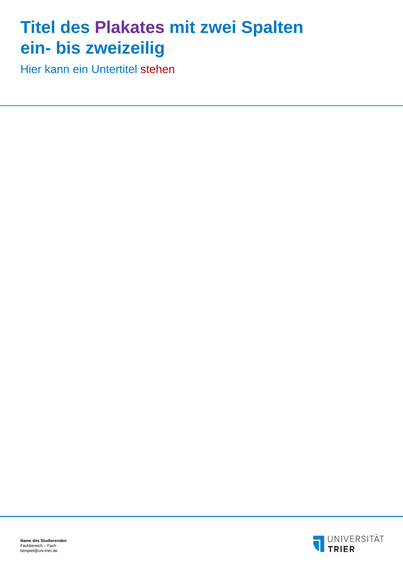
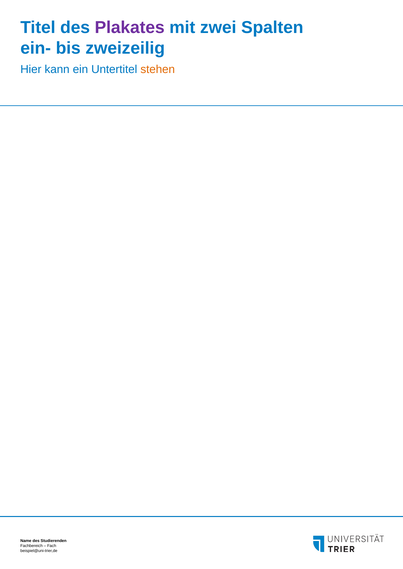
stehen colour: red -> orange (158, 70)
